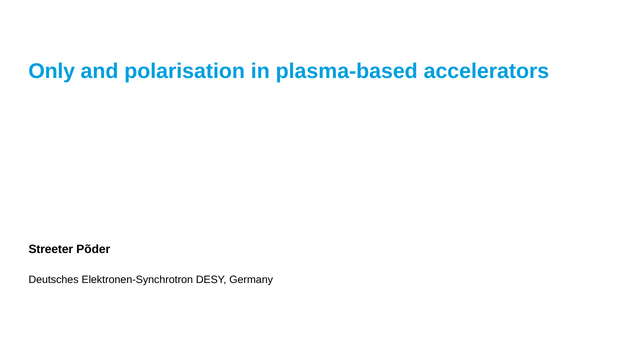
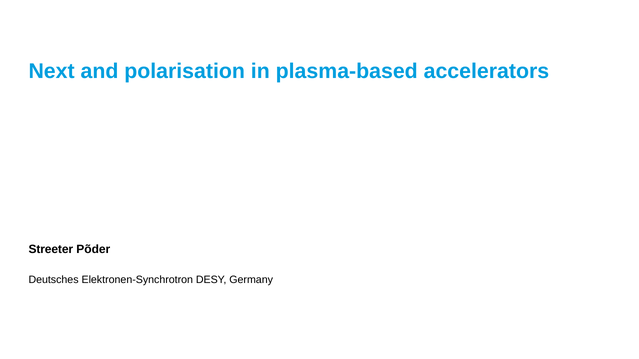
Only: Only -> Next (52, 71)
